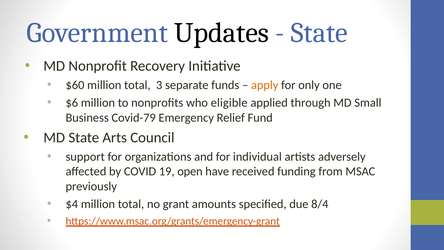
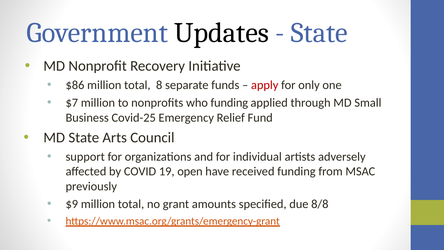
$60: $60 -> $86 (75, 85)
3: 3 -> 8 (159, 85)
apply colour: orange -> red (265, 85)
$6: $6 -> $7 (72, 103)
who eligible: eligible -> funding (229, 103)
Covid-79: Covid-79 -> Covid-25 (134, 118)
$4: $4 -> $9 (72, 204)
8/4: 8/4 -> 8/8 (320, 204)
